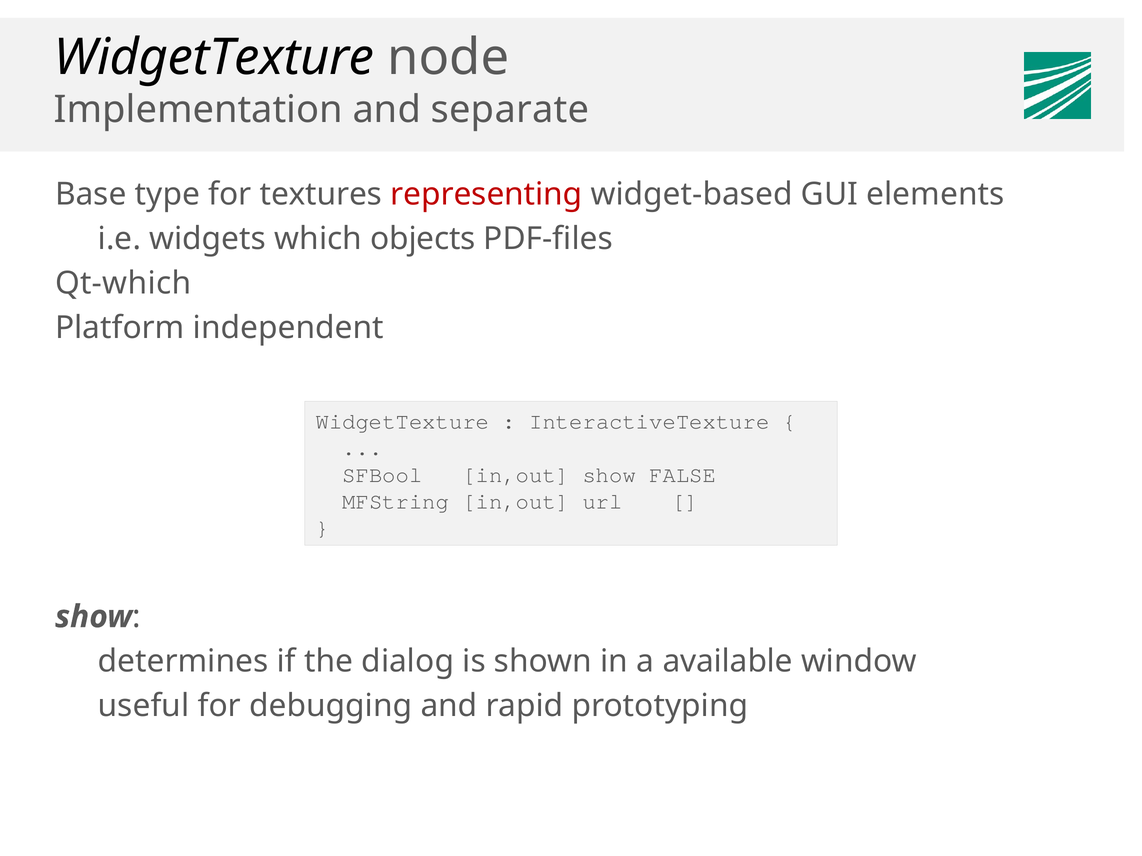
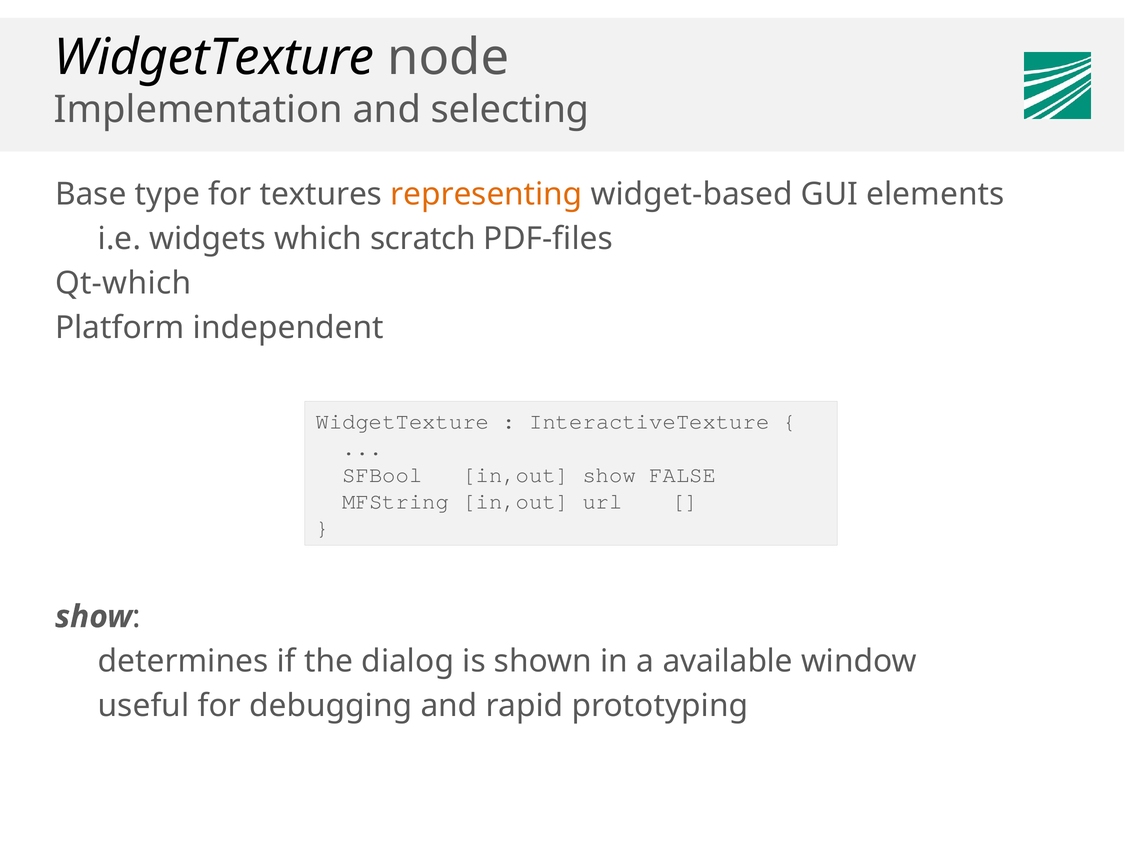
separate: separate -> selecting (510, 110)
representing colour: red -> orange (486, 194)
objects: objects -> scratch (423, 239)
